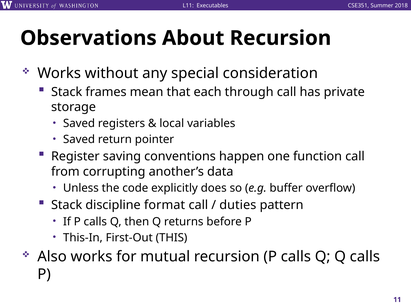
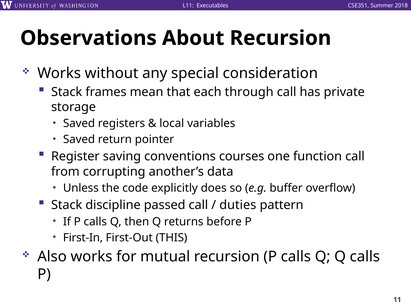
happen: happen -> courses (242, 157)
format: format -> passed (165, 205)
This-In: This-In -> First-In (83, 238)
